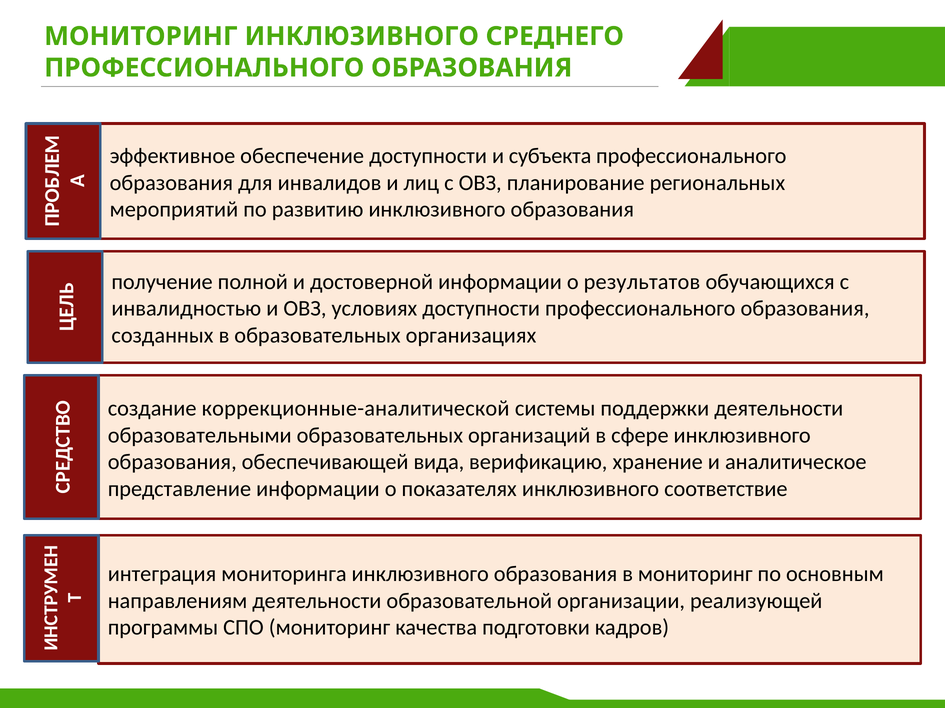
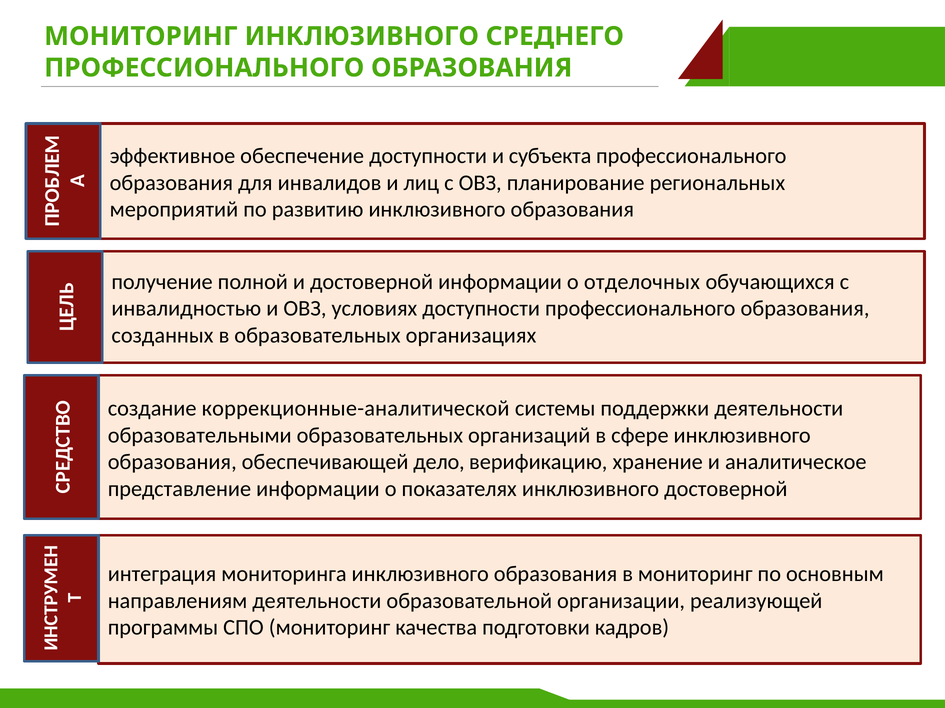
результатов: результатов -> отделочных (642, 282)
вида: вида -> дело (439, 462)
инклюзивного соответствие: соответствие -> достоверной (726, 489)
